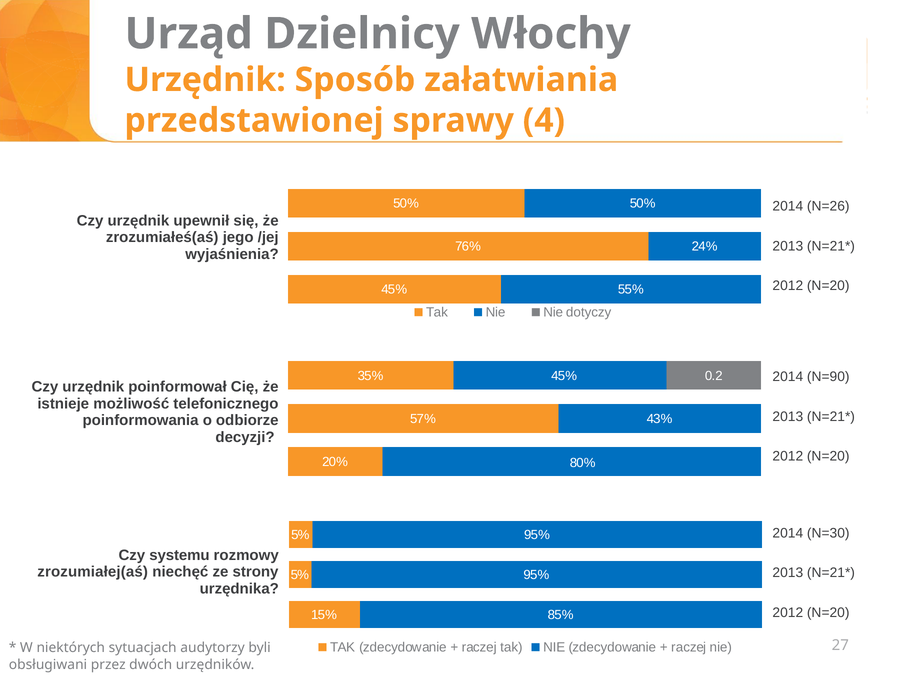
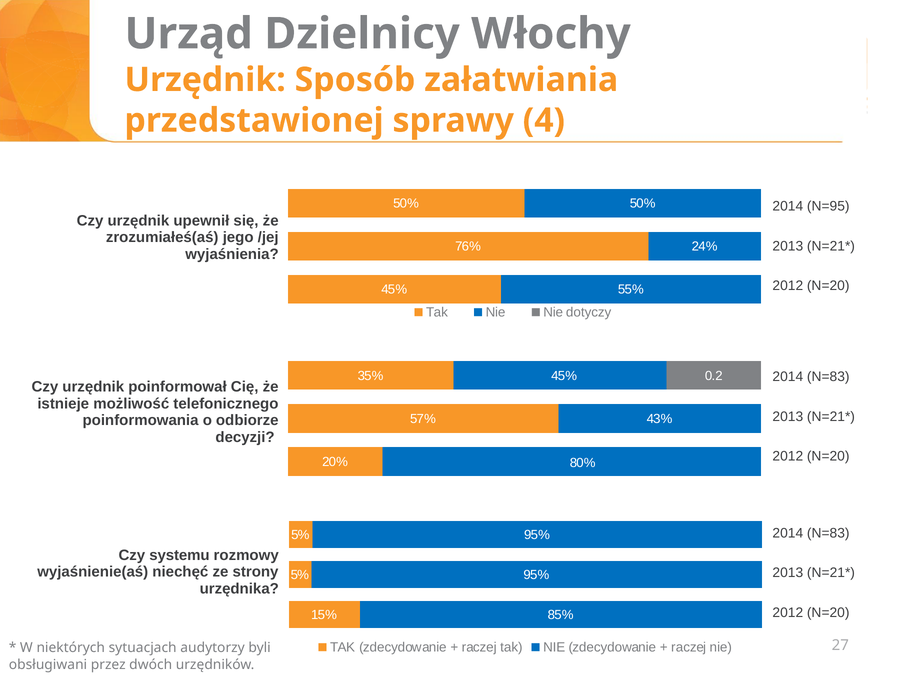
N=26: N=26 -> N=95 (828, 206)
N=90: N=90 -> N=83 (828, 377)
N=30: N=30 -> N=83 (828, 533)
zrozumiałej(aś: zrozumiałej(aś -> wyjaśnienie(aś (93, 572)
